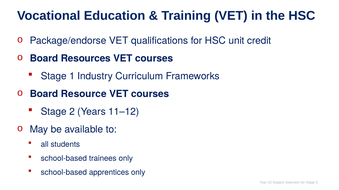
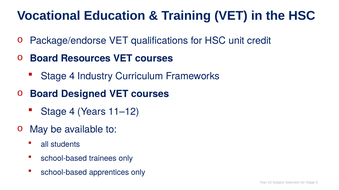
1: 1 -> 4 (72, 76)
Resource: Resource -> Designed (84, 94)
2: 2 -> 4 (72, 112)
